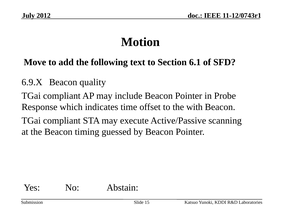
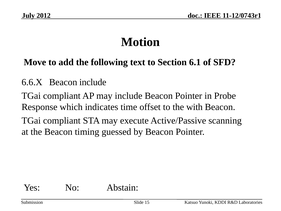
6.9.X: 6.9.X -> 6.6.X (32, 82)
Beacon quality: quality -> include (93, 82)
